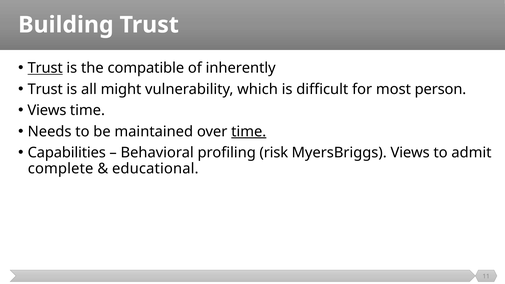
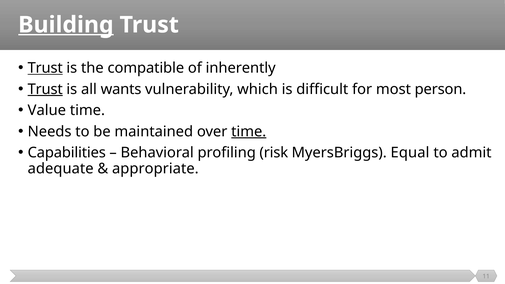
Building underline: none -> present (66, 25)
Trust underline: none -> present (45, 89)
might: might -> wants (121, 89)
Views: Views -> Value (47, 110)
MyersBriggs Views: Views -> Equal (410, 153)
complete: complete -> adequate (61, 169)
educational: educational -> appropriate (155, 169)
